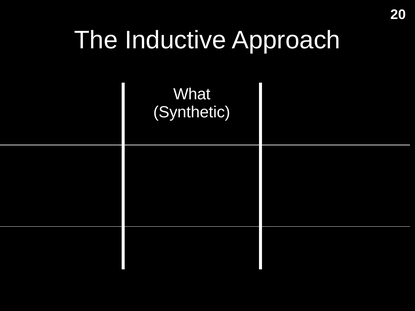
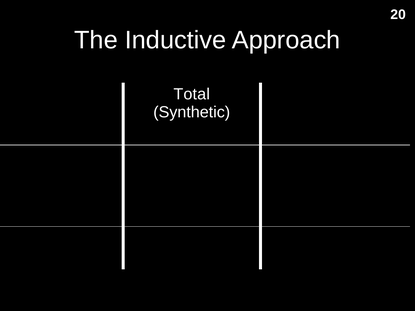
What: What -> Total (192, 94)
